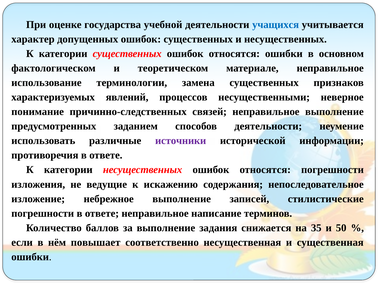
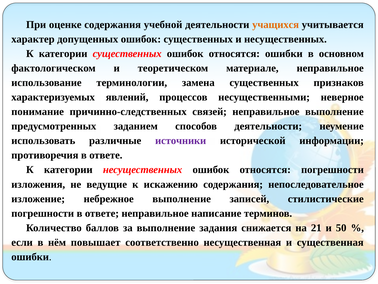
оценке государства: государства -> содержания (113, 25)
учащихся colour: blue -> orange (276, 25)
35: 35 -> 21 (316, 227)
